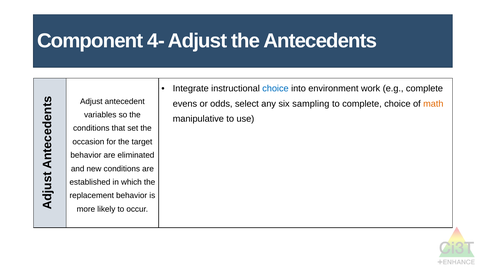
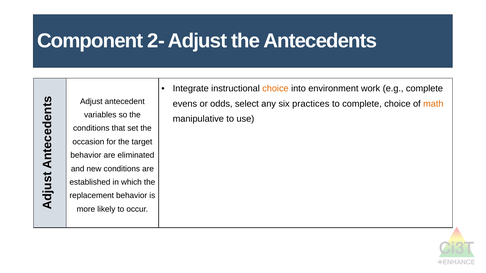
4-: 4- -> 2- (156, 41)
choice colour: blue -> orange (275, 89)
sampling: sampling -> practices (311, 104)
